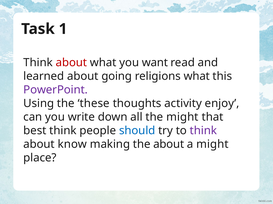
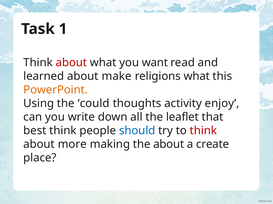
going: going -> make (117, 76)
PowerPoint colour: purple -> orange (56, 90)
these: these -> could (94, 104)
the might: might -> leaflet (182, 117)
think colour: purple -> red (203, 131)
know: know -> more (72, 145)
a might: might -> create (213, 145)
